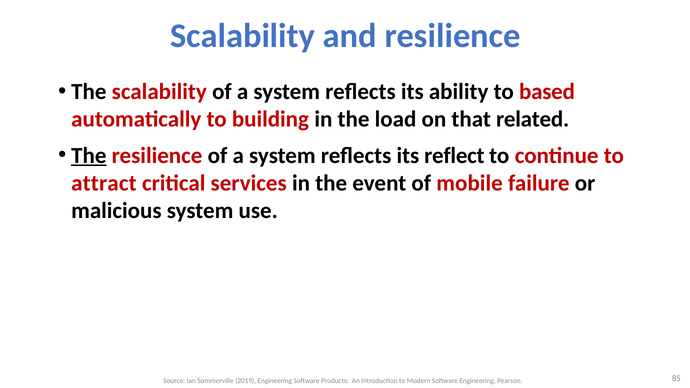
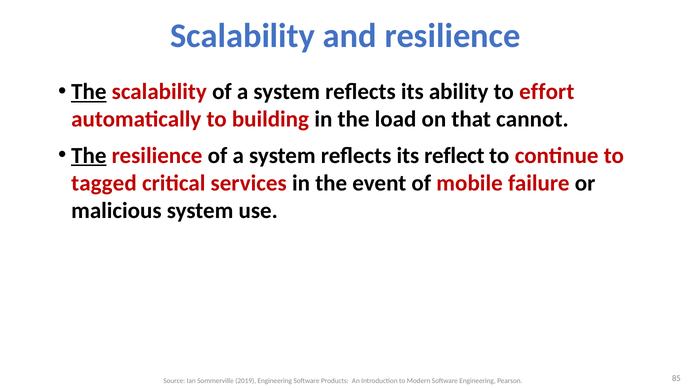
The underline: none -> present (89, 92)
based: based -> effort (547, 92)
related: related -> cannot (532, 119)
attract: attract -> tagged (104, 183)
